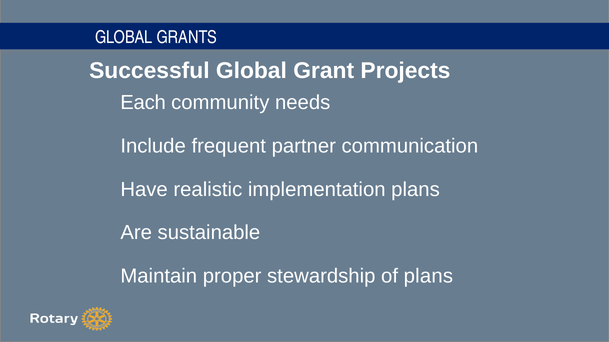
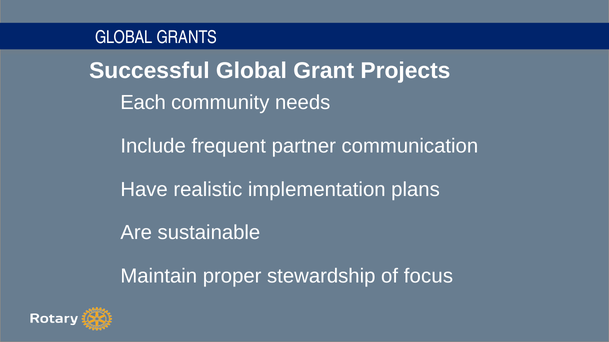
of plans: plans -> focus (428, 277)
